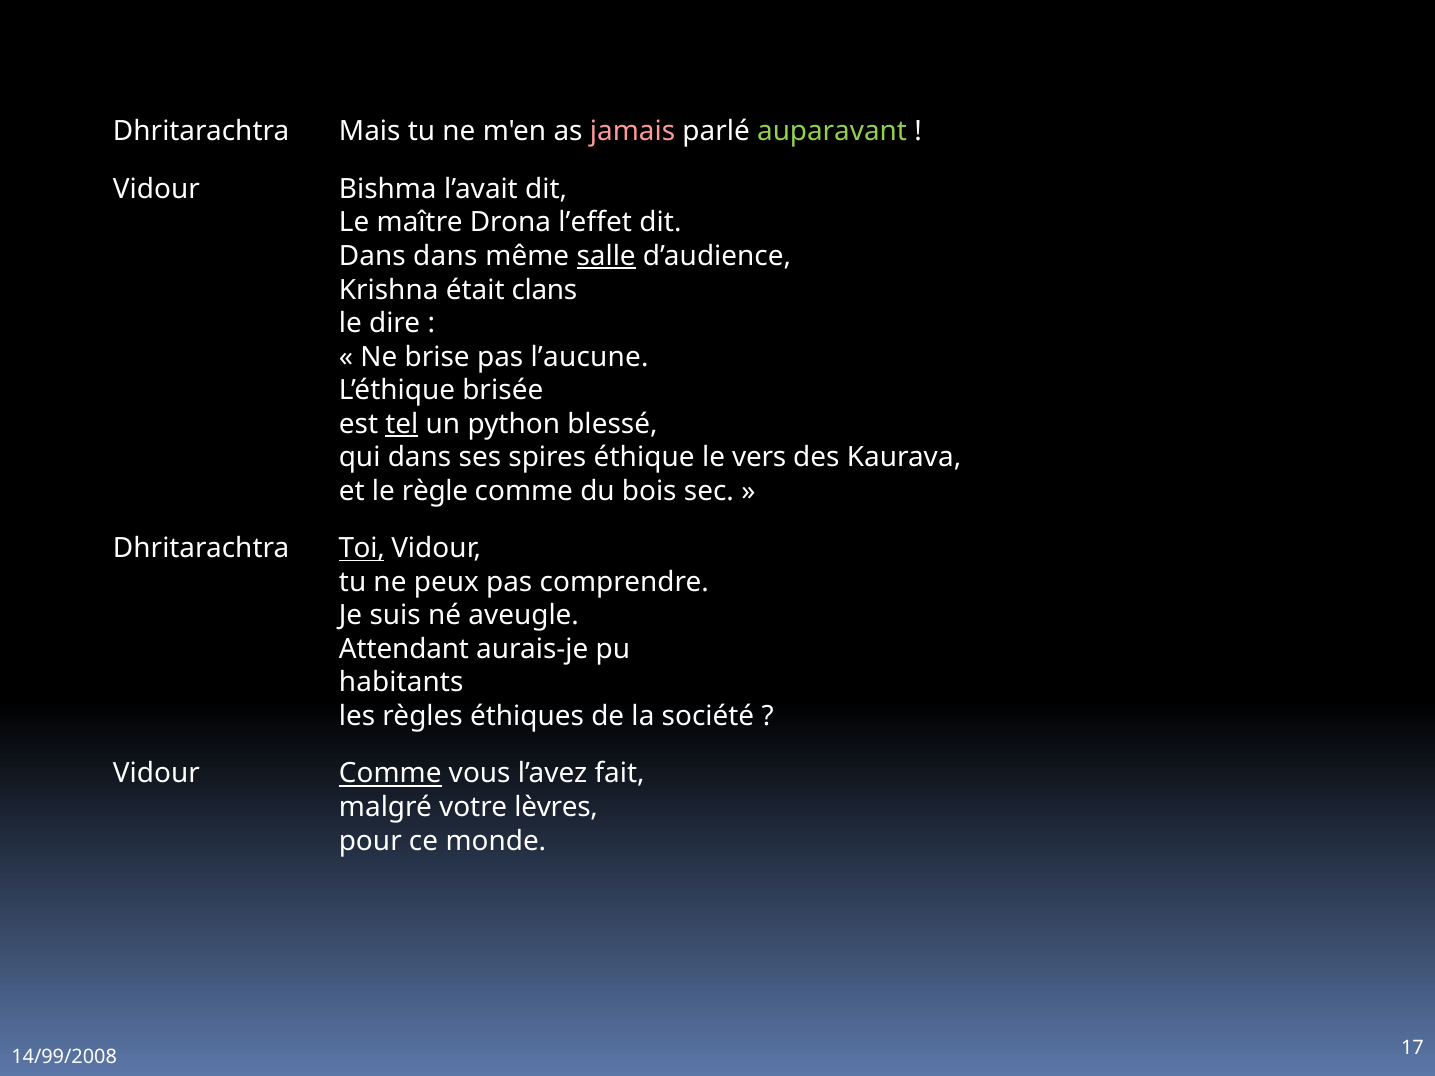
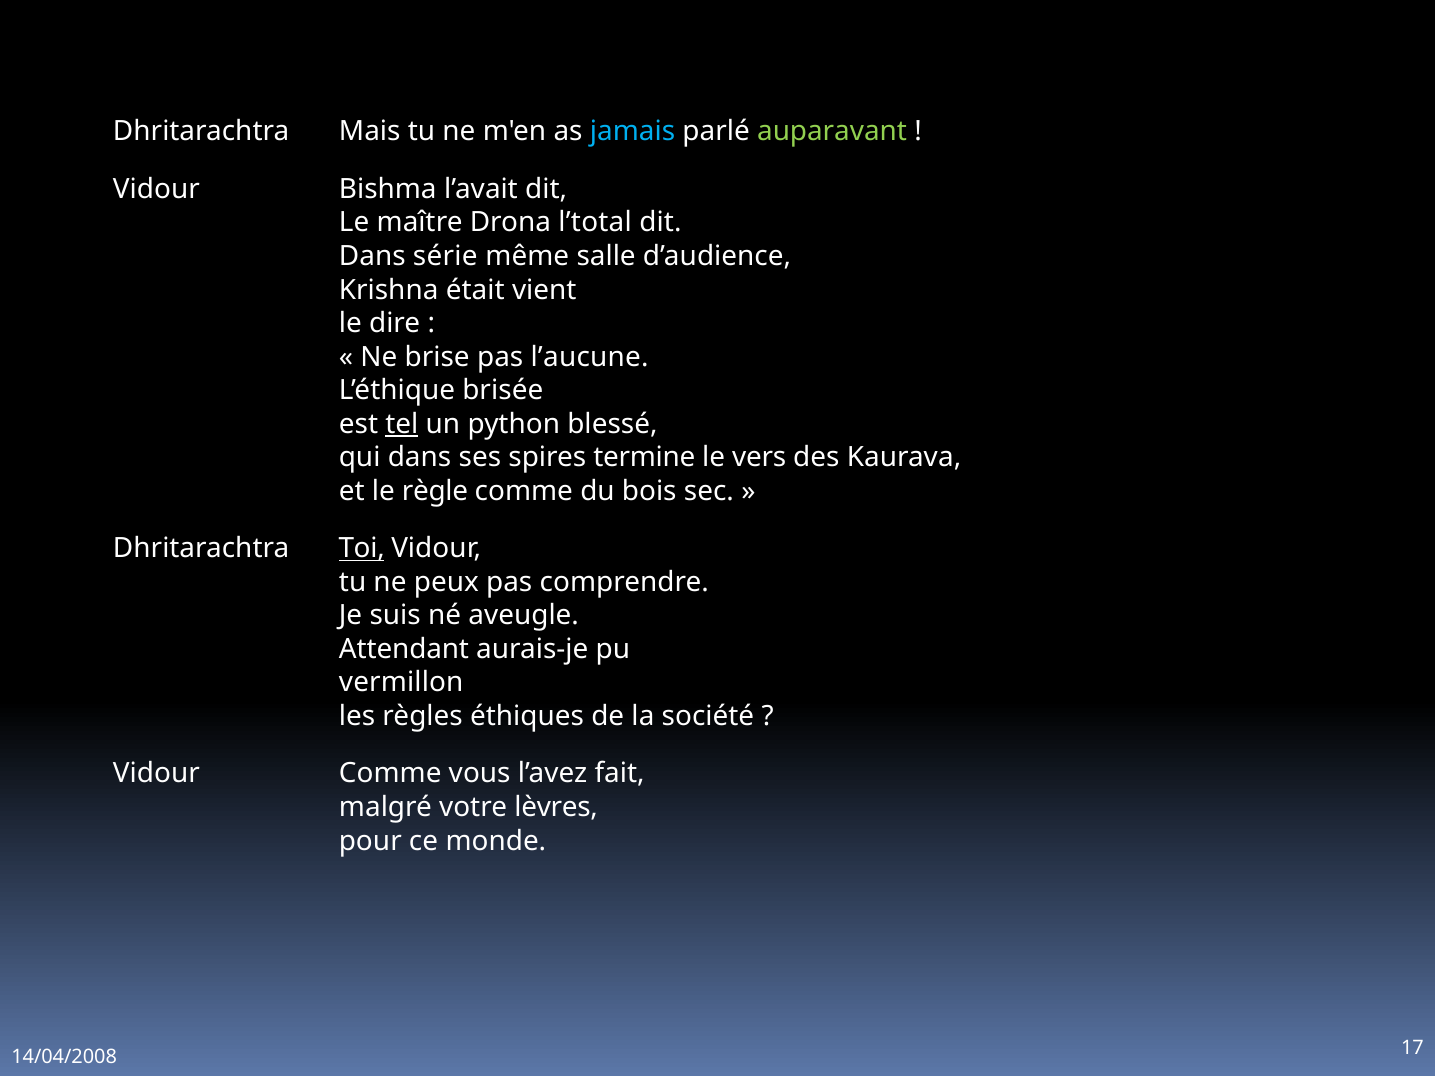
jamais colour: pink -> light blue (633, 132)
l’effet: l’effet -> l’total (595, 223)
Dans dans: dans -> série (445, 256)
salle underline: present -> none (606, 256)
clans: clans -> vient (544, 290)
éthique: éthique -> termine (644, 458)
habitants: habitants -> vermillon (401, 683)
Comme underline: present -> none (390, 774)
14/99/2008: 14/99/2008 -> 14/04/2008 (64, 1057)
